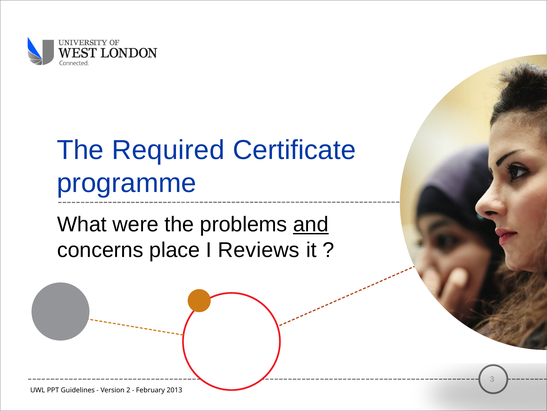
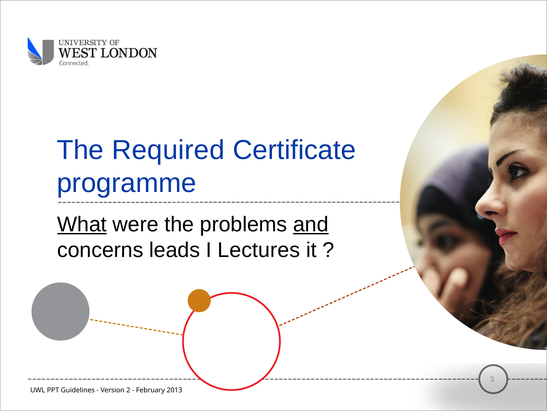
What underline: none -> present (82, 224)
place: place -> leads (175, 250)
Reviews: Reviews -> Lectures (259, 250)
